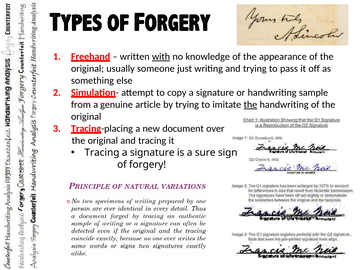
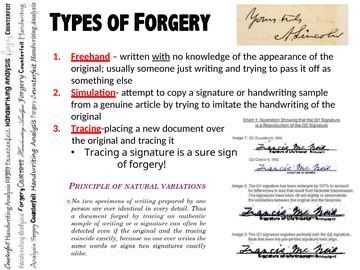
the underline: present -> none (250, 105)
